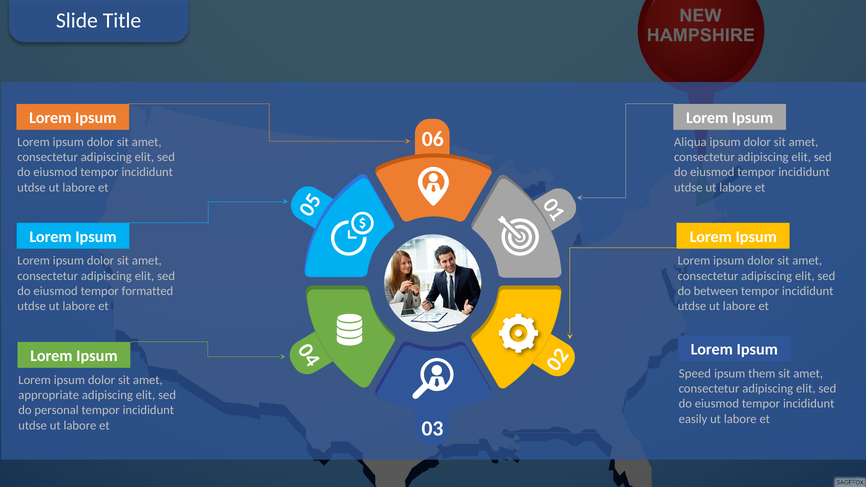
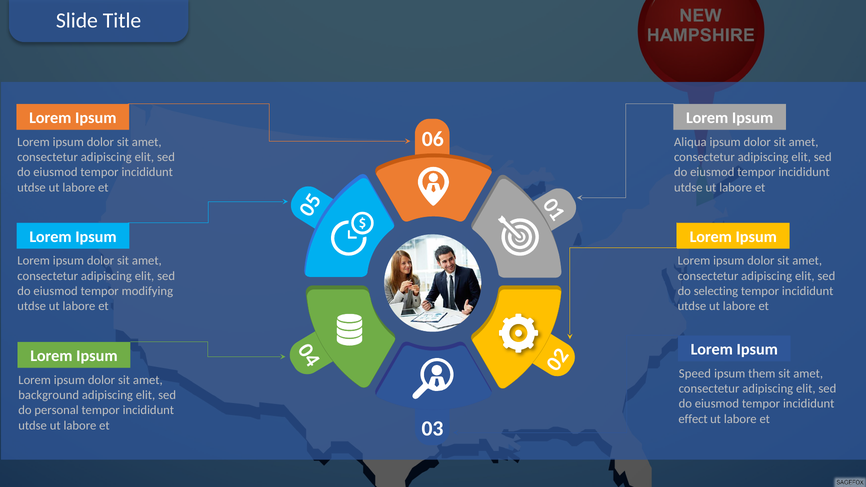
formatted: formatted -> modifying (147, 291)
between: between -> selecting (716, 291)
appropriate: appropriate -> background (49, 395)
easily: easily -> effect (693, 419)
